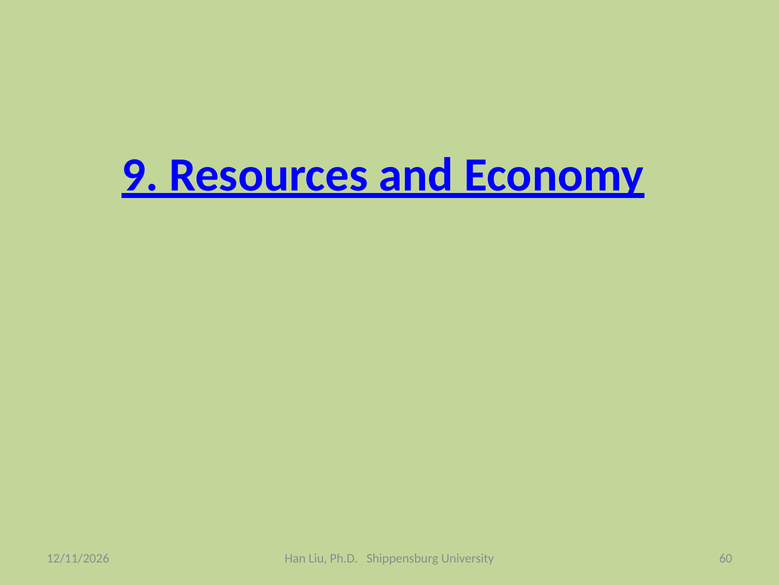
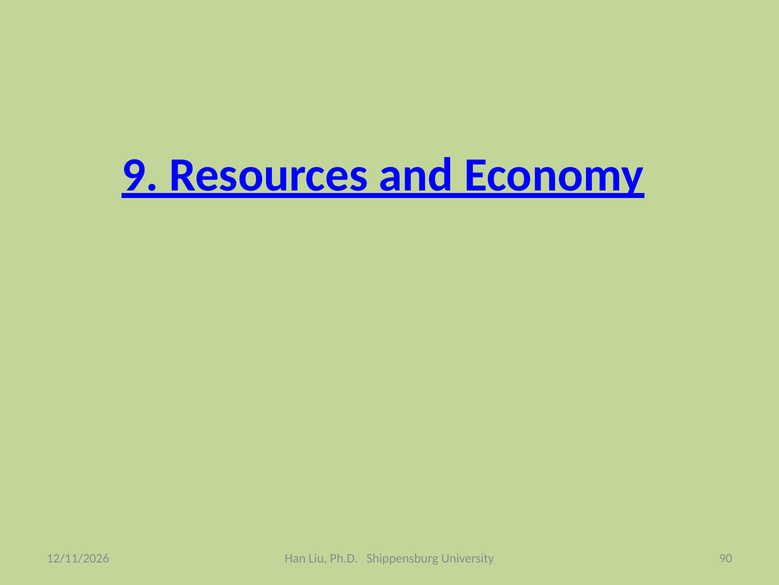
60: 60 -> 90 (726, 558)
